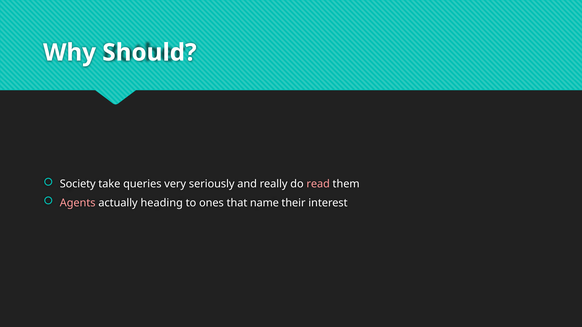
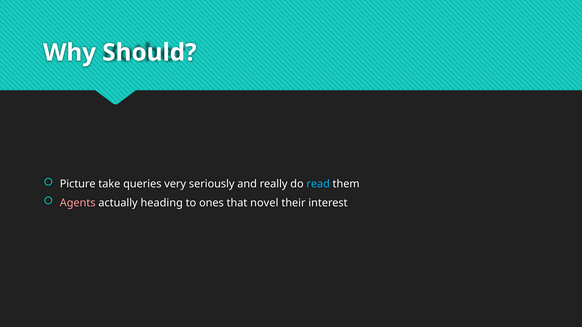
Society: Society -> Picture (78, 184)
read colour: pink -> light blue (318, 184)
name: name -> novel (264, 203)
